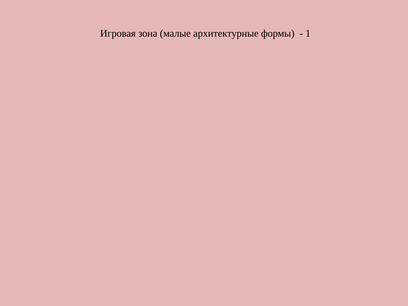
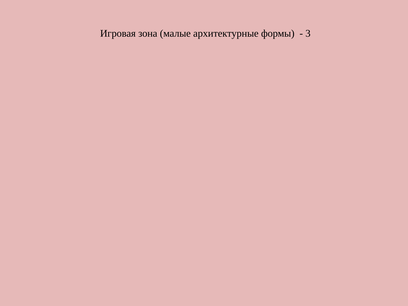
1: 1 -> 3 (308, 33)
